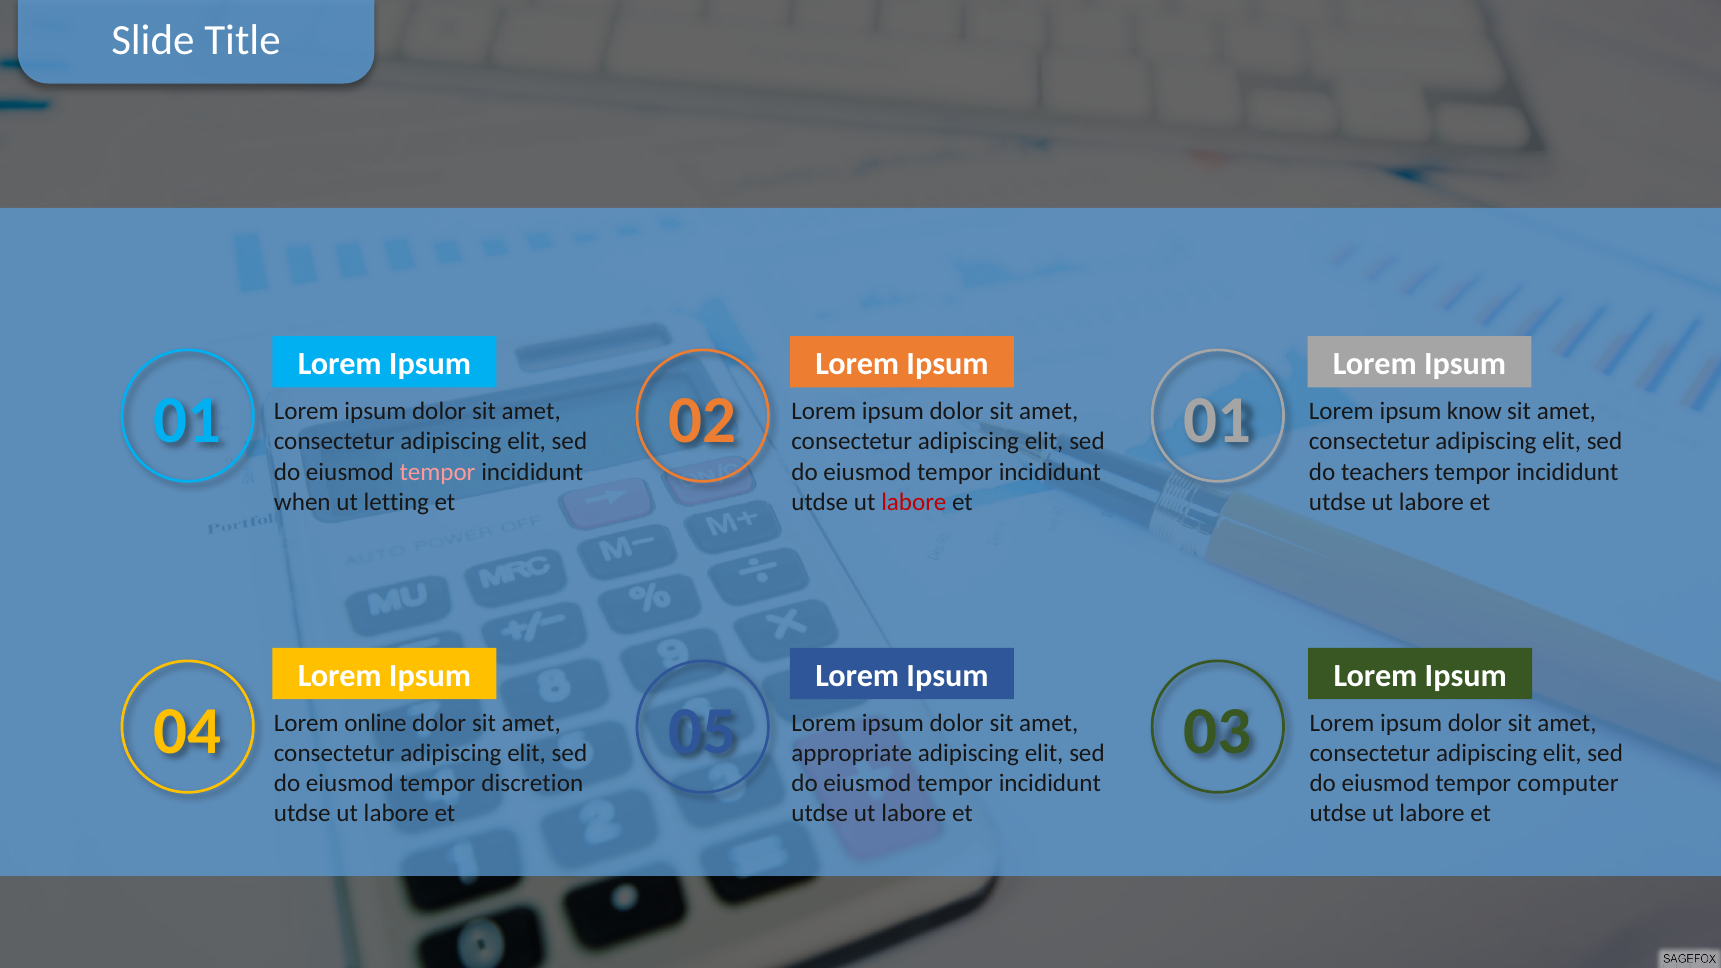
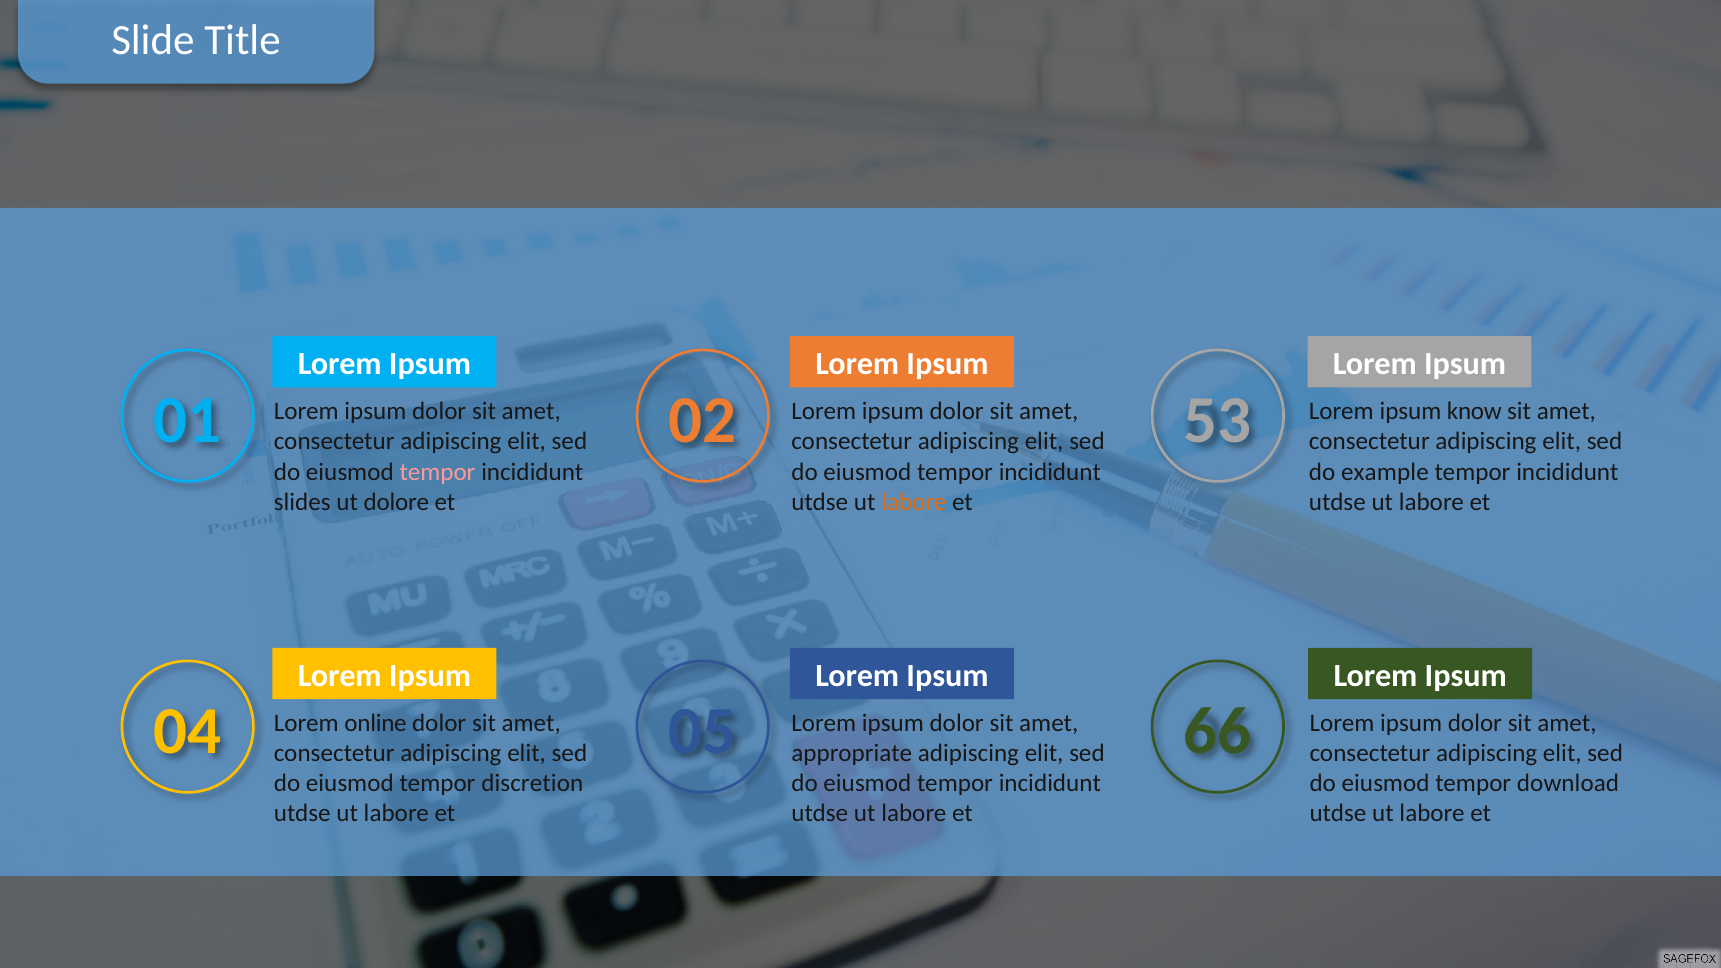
02 01: 01 -> 53 (1218, 420)
teachers: teachers -> example (1385, 472)
when: when -> slides (302, 502)
letting: letting -> dolore (396, 502)
labore colour: red -> orange (914, 502)
03: 03 -> 66 (1218, 731)
computer: computer -> download (1568, 784)
